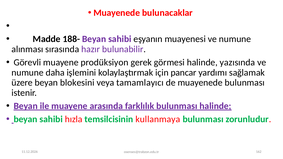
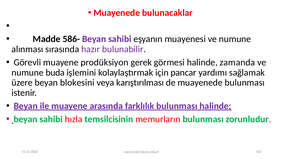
188-: 188- -> 586- (71, 39)
yazısında: yazısında -> zamanda (237, 62)
daha: daha -> buda (55, 73)
tamamlayıcı: tamamlayıcı -> karıştırılması (140, 83)
kullanmaya: kullanmaya -> memurların (158, 119)
